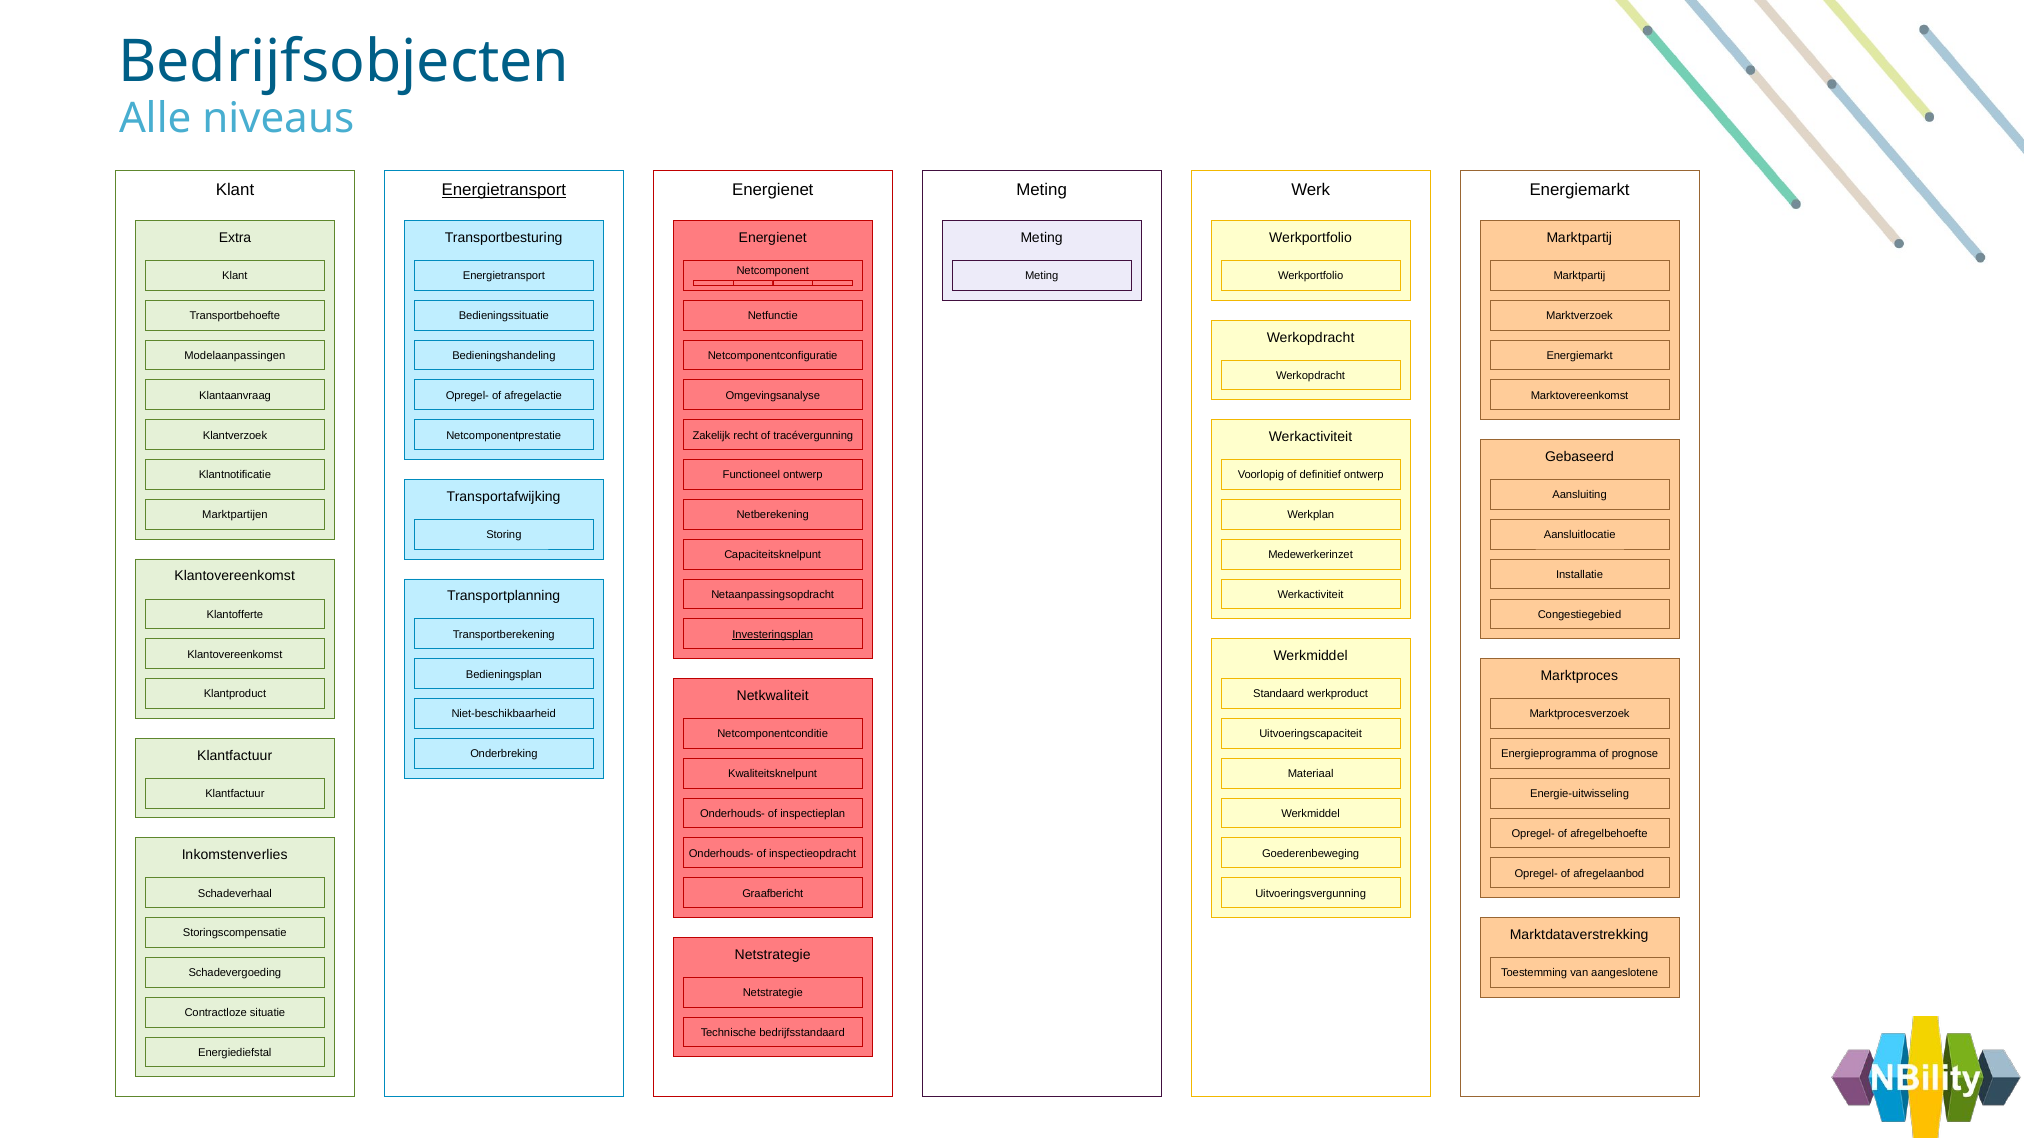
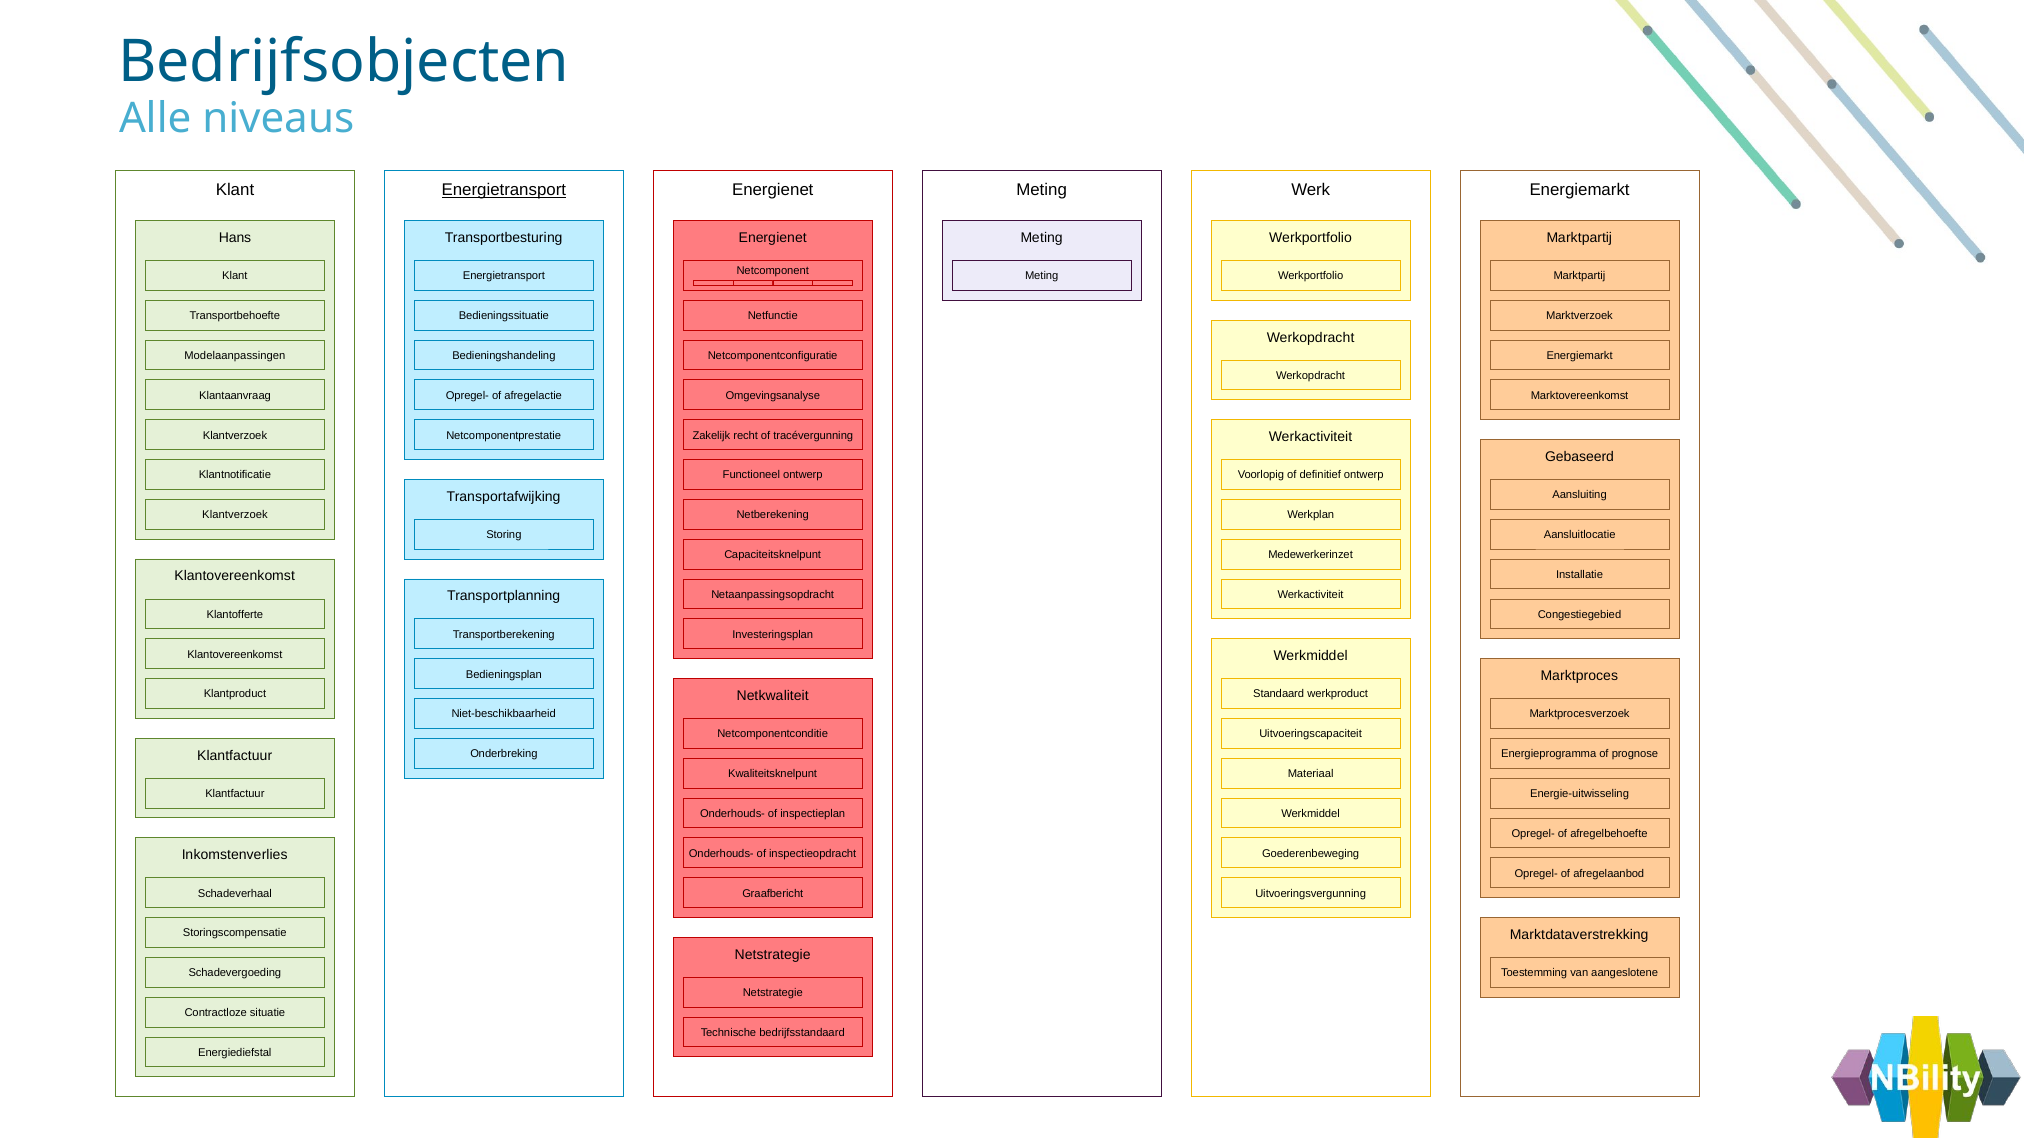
Extra: Extra -> Hans (235, 238)
Marktpartijen: Marktpartijen -> Klantverzoek (235, 515)
Investeringsplan underline: present -> none (773, 635)
